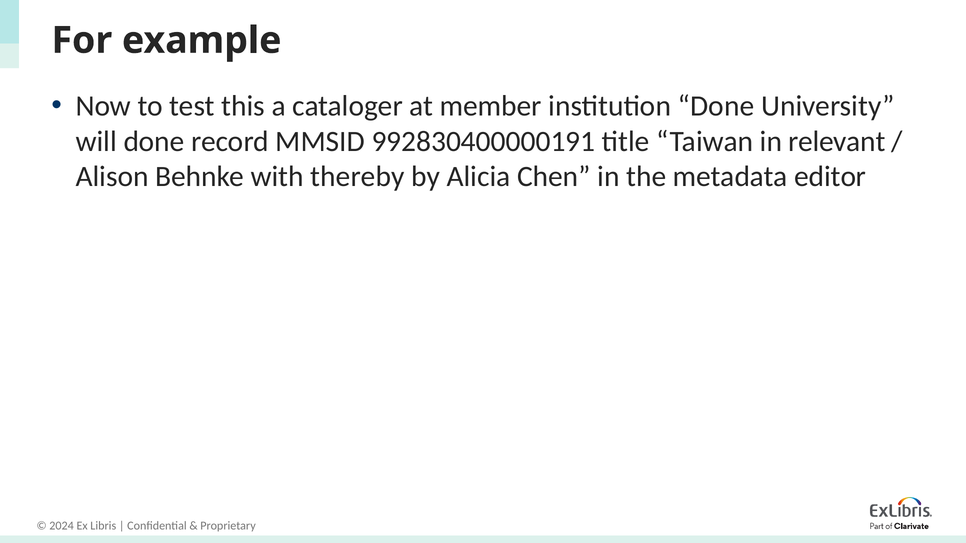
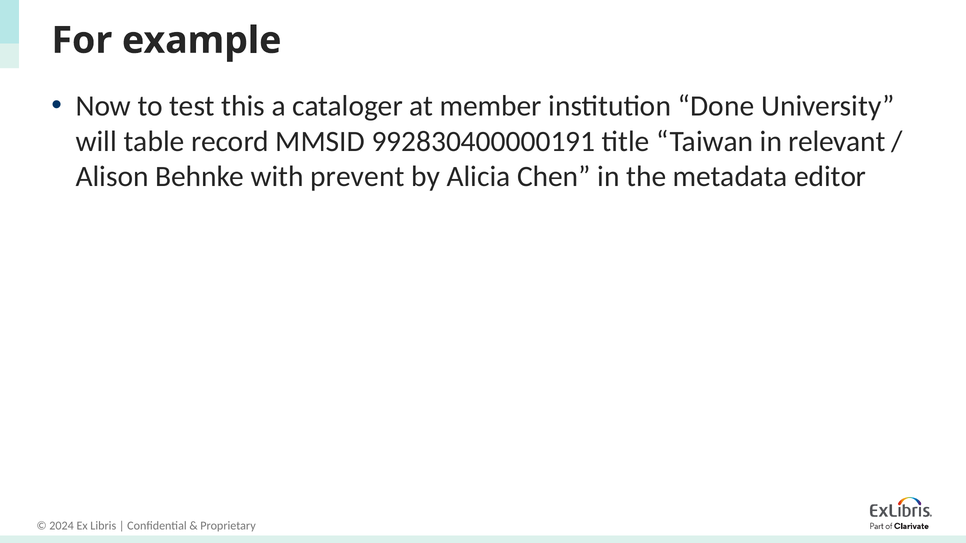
will done: done -> table (154, 141)
thereby: thereby -> prevent (357, 177)
